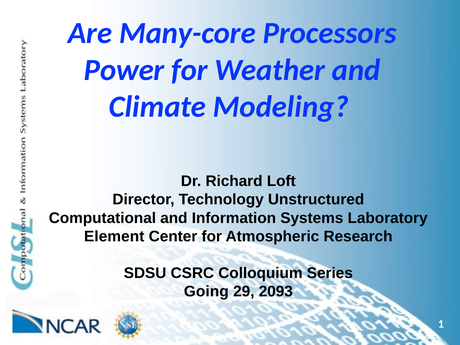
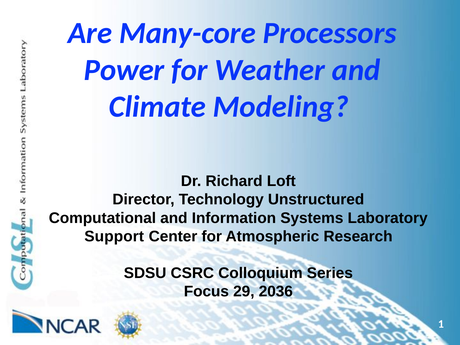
Element: Element -> Support (114, 236)
Going: Going -> Focus (206, 292)
2093: 2093 -> 2036 (276, 292)
